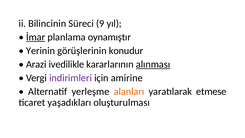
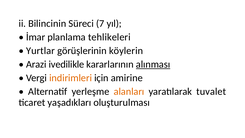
9: 9 -> 7 (100, 24)
İmar underline: present -> none (36, 37)
oynamıştır: oynamıştır -> tehlikeleri (109, 37)
Yerinin: Yerinin -> Yurtlar (40, 51)
konudur: konudur -> köylerin (126, 51)
indirimleri colour: purple -> orange (71, 78)
etmese: etmese -> tuvalet (211, 91)
